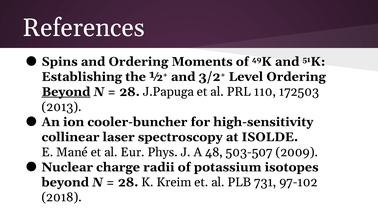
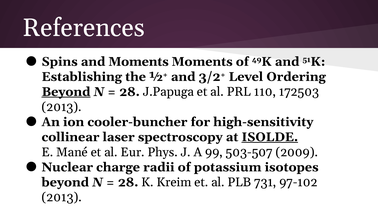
and Ordering: Ordering -> Moments (139, 62)
ISOLDE underline: none -> present (270, 137)
48: 48 -> 99 (214, 153)
2018: 2018 -> 2013 (62, 198)
